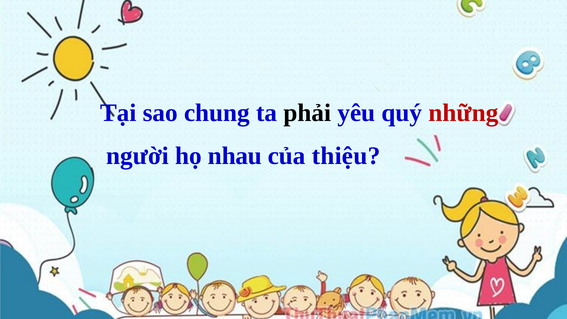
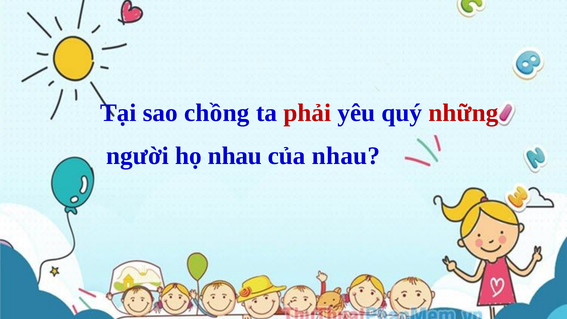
chung: chung -> chồng (217, 113)
phải colour: black -> red (307, 113)
của thiệu: thiệu -> nhau (346, 156)
